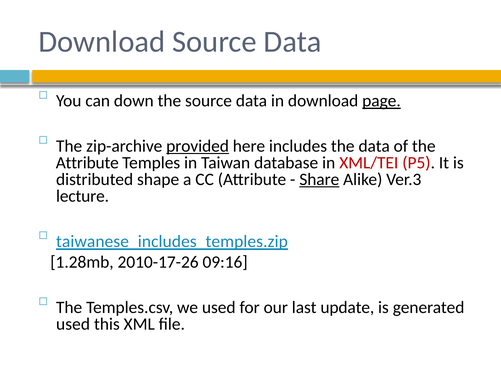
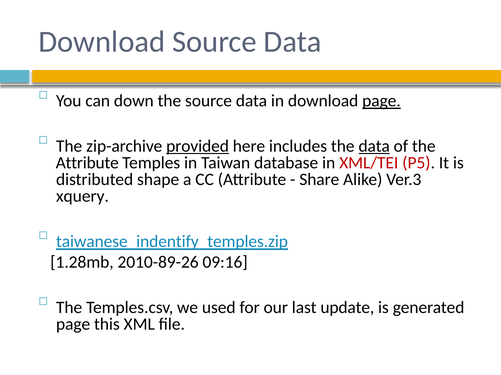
data underline: none -> present (374, 146)
Share underline: present -> none (319, 180)
lecture: lecture -> xquery (82, 196)
taiwanese_includes_temples.zip: taiwanese_includes_temples.zip -> taiwanese_indentify_temples.zip (172, 242)
2010-17-26: 2010-17-26 -> 2010-89-26 (158, 263)
used: used -> page (73, 325)
